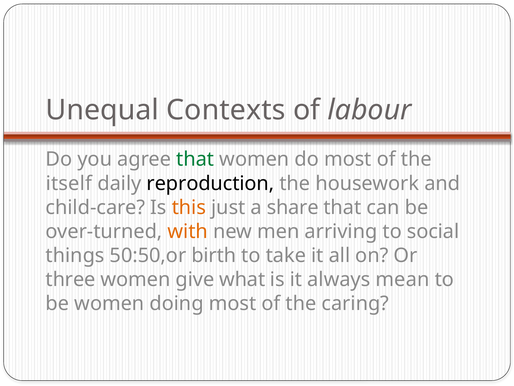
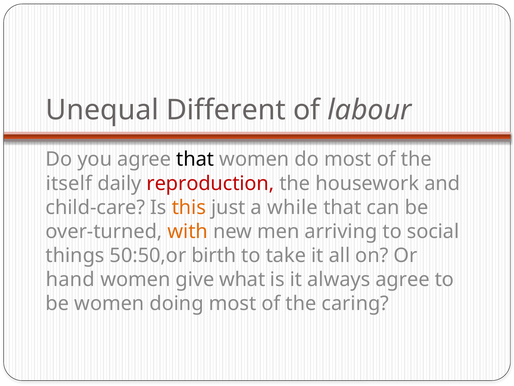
Contexts: Contexts -> Different (226, 110)
that colour: green -> black (195, 159)
reproduction colour: black -> red (210, 183)
share: share -> while (293, 207)
three: three -> hand (70, 279)
always mean: mean -> agree (403, 279)
